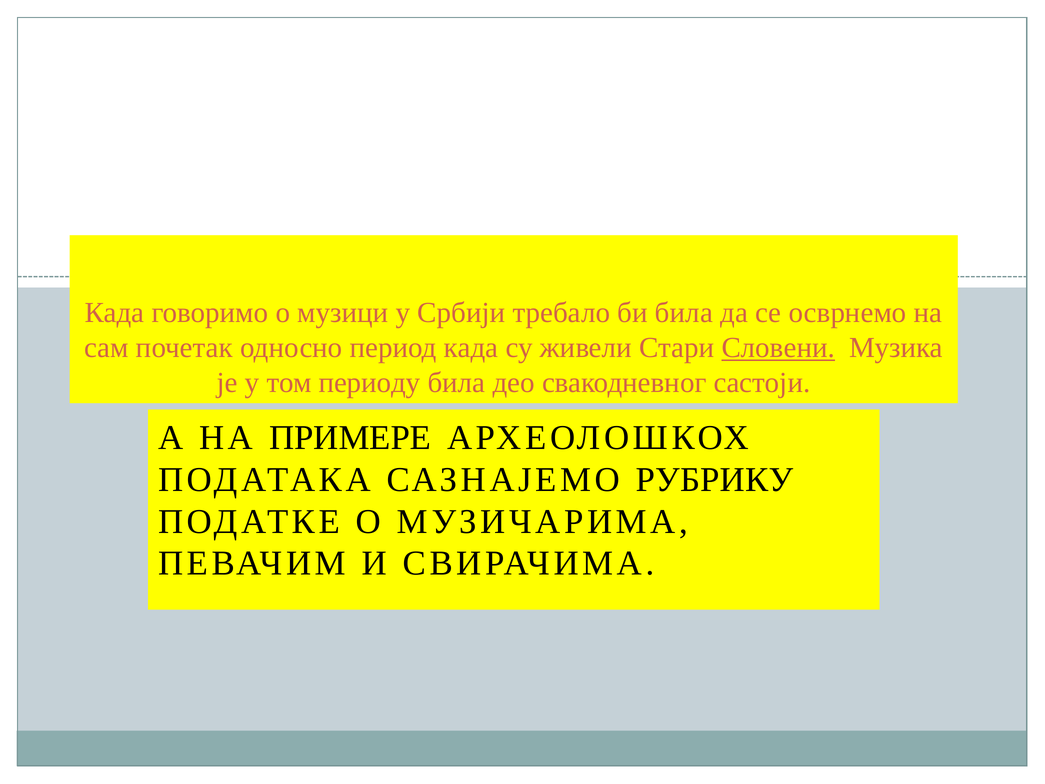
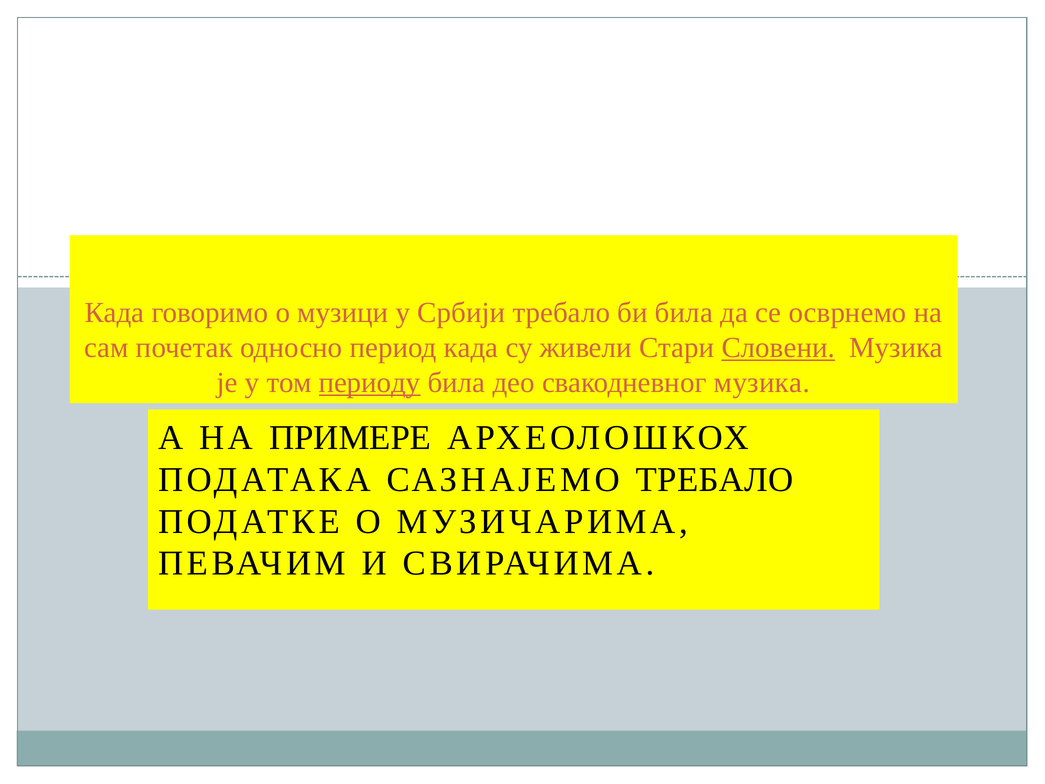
периоду underline: none -> present (370, 383)
свакодневног састоји: састоји -> музика (762, 383)
САЗНАЈЕМО РУБРИКУ: РУБРИКУ -> ТРЕБАЛО (715, 480)
